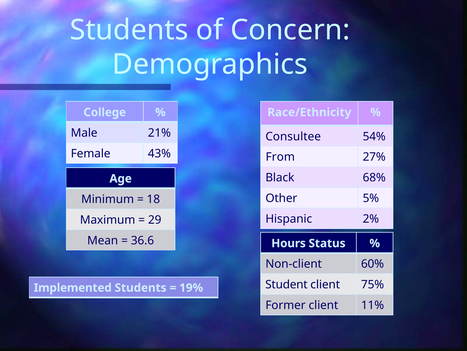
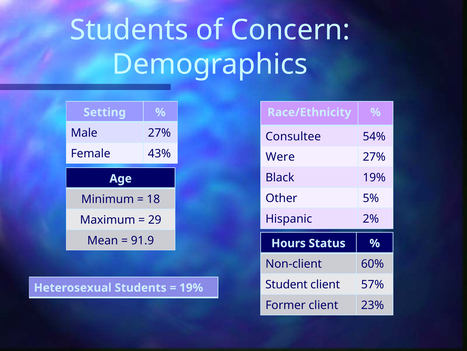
College: College -> Setting (105, 112)
Male 21%: 21% -> 27% (159, 133)
From: From -> Were (280, 157)
Black 68%: 68% -> 19% (374, 177)
36.6: 36.6 -> 91.9 (142, 240)
75%: 75% -> 57% (373, 284)
Implemented: Implemented -> Heterosexual (73, 287)
11%: 11% -> 23% (373, 305)
